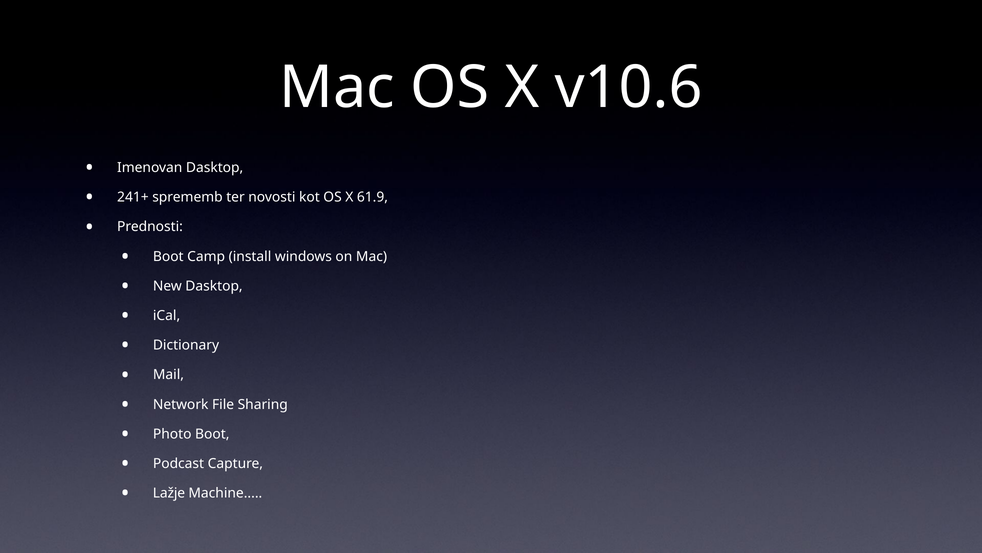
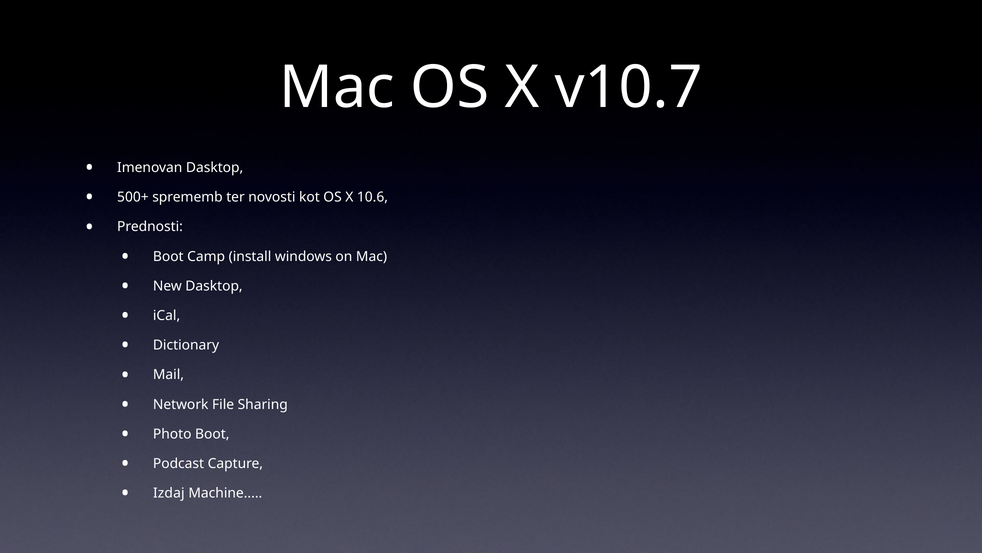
v10.6: v10.6 -> v10.7 (629, 88)
241+: 241+ -> 500+ (133, 197)
61.9: 61.9 -> 10.6 (372, 197)
Lažje: Lažje -> Izdaj (169, 493)
